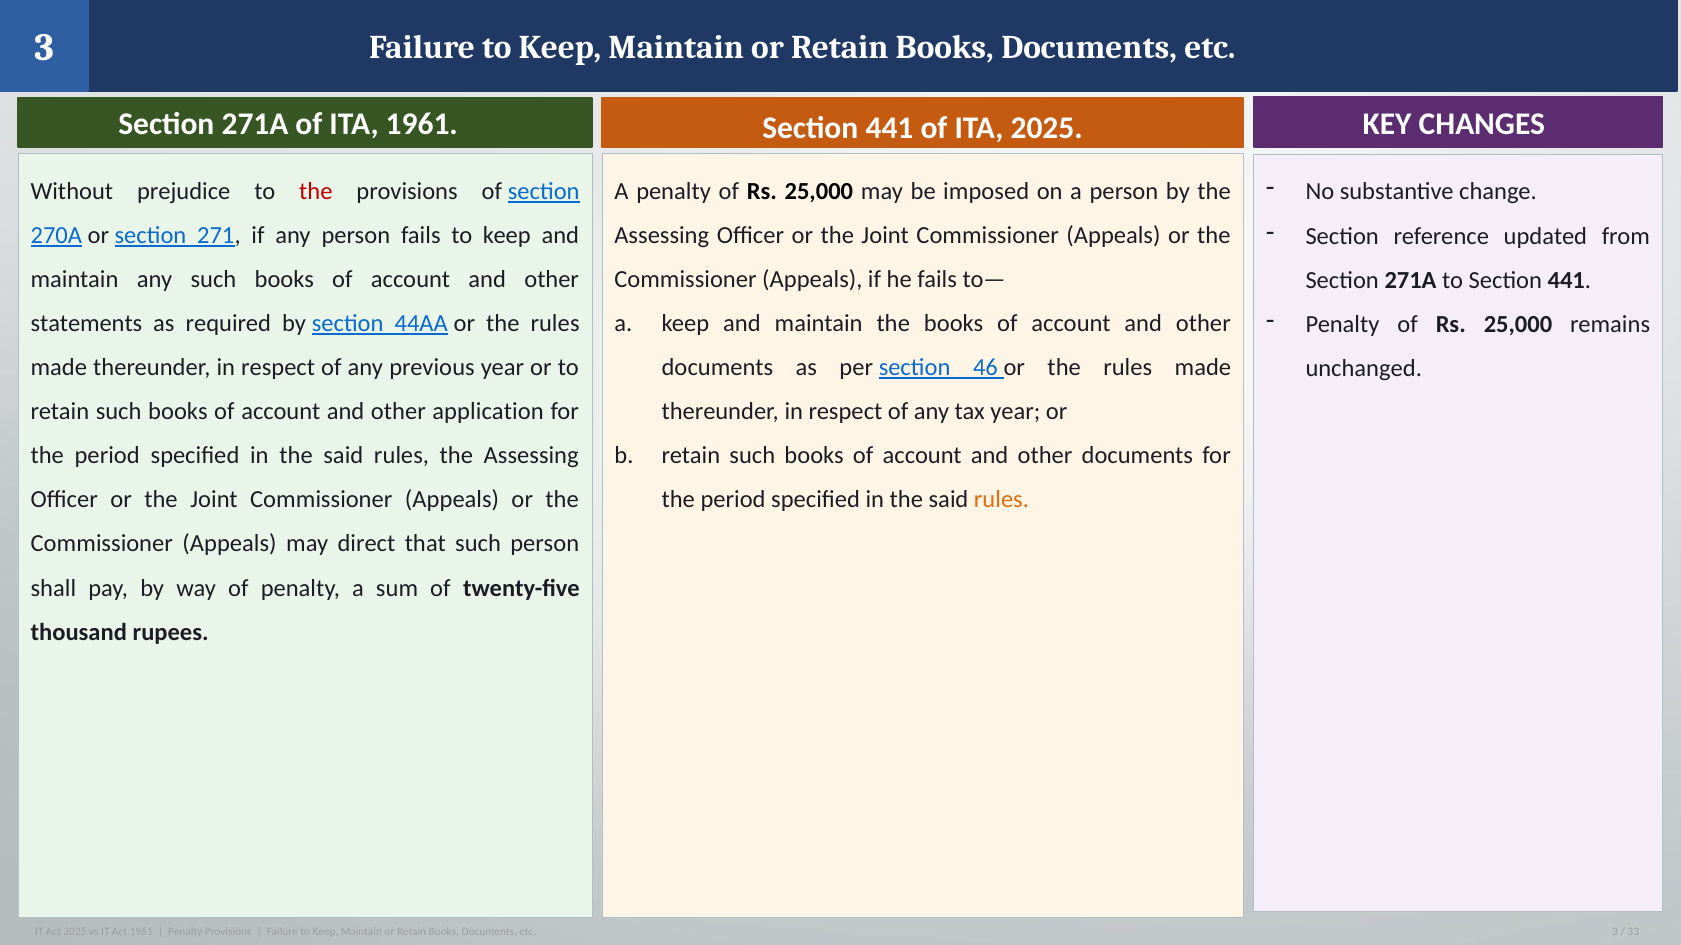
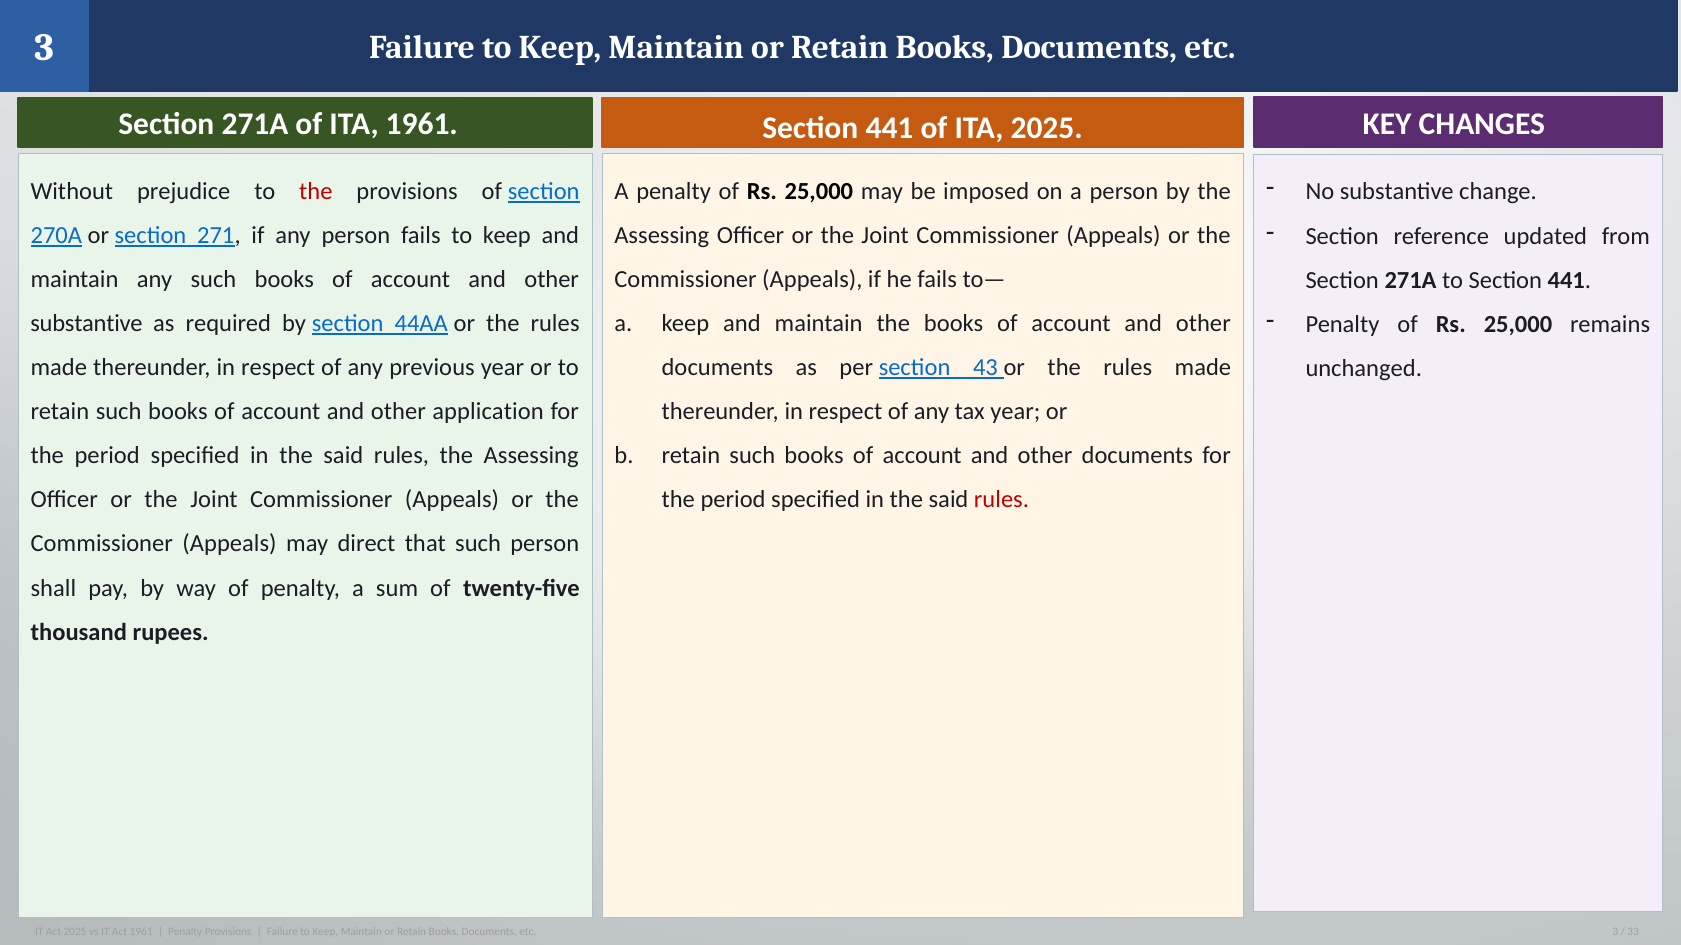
statements: statements -> substantive (87, 324)
46: 46 -> 43 (985, 368)
rules colour: orange -> red (1001, 500)
